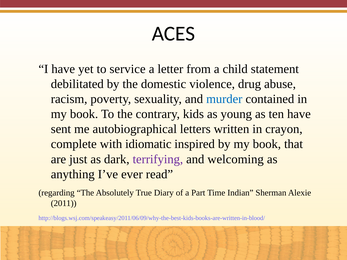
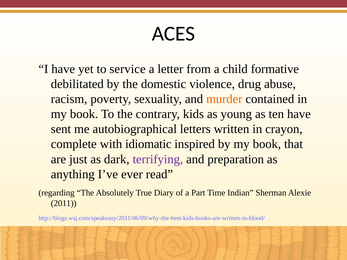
statement: statement -> formative (275, 69)
murder colour: blue -> orange (224, 99)
welcoming: welcoming -> preparation (236, 159)
